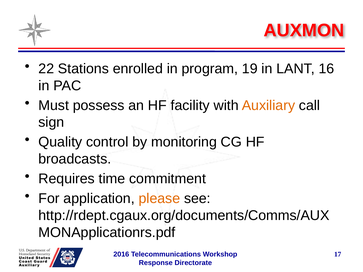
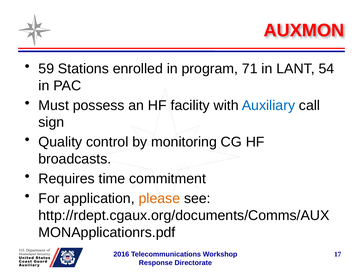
22: 22 -> 59 (46, 69)
19: 19 -> 71 (250, 69)
16: 16 -> 54 (326, 69)
Auxiliary colour: orange -> blue (268, 105)
